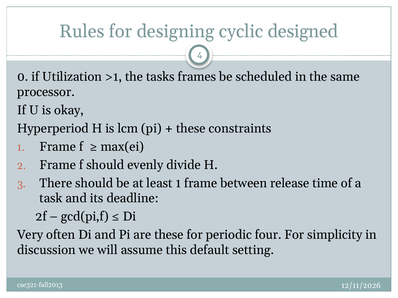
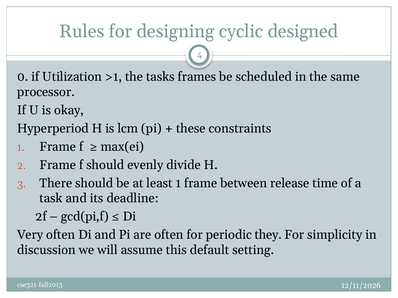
are these: these -> often (169, 235)
four: four -> they (268, 235)
